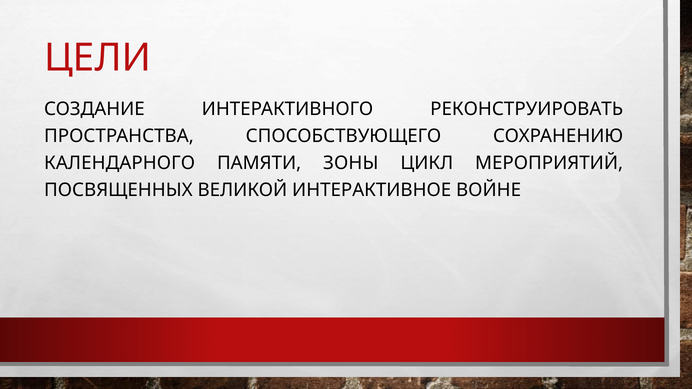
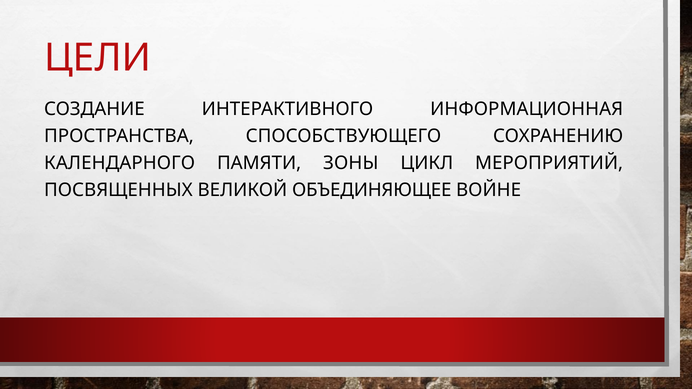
РЕКОНСТРУИРОВАТЬ: РЕКОНСТРУИРОВАТЬ -> ИНФОРМАЦИОННАЯ (527, 109)
ИНТЕРАКТИВНОЕ: ИНТЕРАКТИВНОЕ -> ОБЪЕДИНЯЮЩЕЕ (372, 190)
